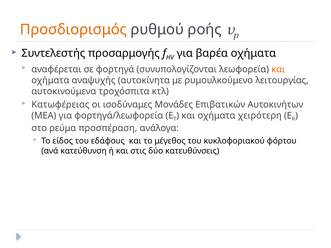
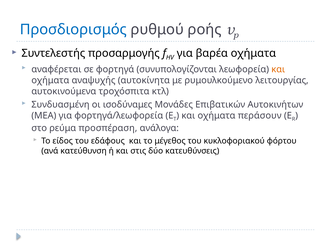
Προσδιορισμός colour: orange -> blue (73, 29)
Κατωφέρειας: Κατωφέρειας -> Συνδυασμένη (60, 105)
χειρότερη: χειρότερη -> περάσουν (260, 116)
